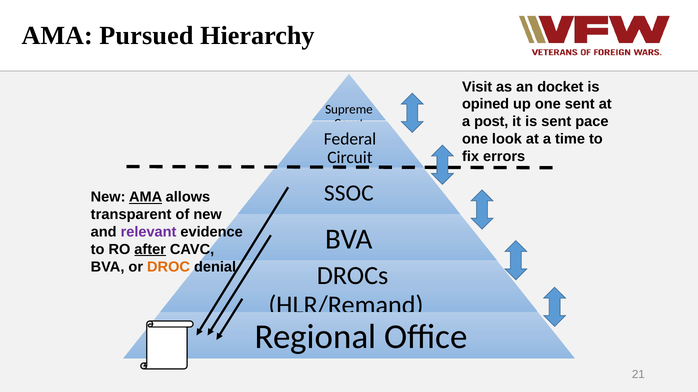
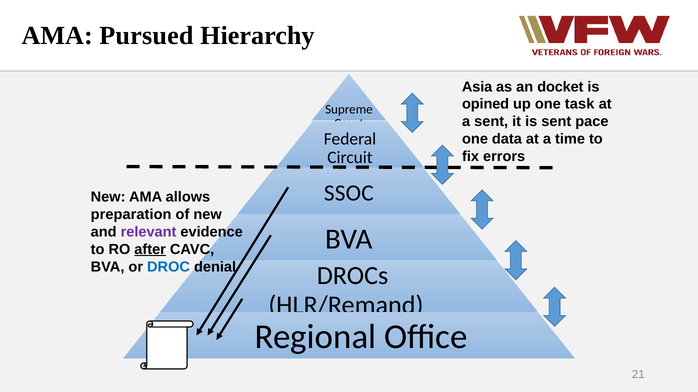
Visit: Visit -> Asia (477, 87)
one sent: sent -> task (580, 104)
a post: post -> sent (491, 122)
look: look -> data (507, 139)
AMA underline: present -> none (146, 197)
transparent: transparent -> preparation (131, 215)
DROC colour: orange -> blue (169, 267)
